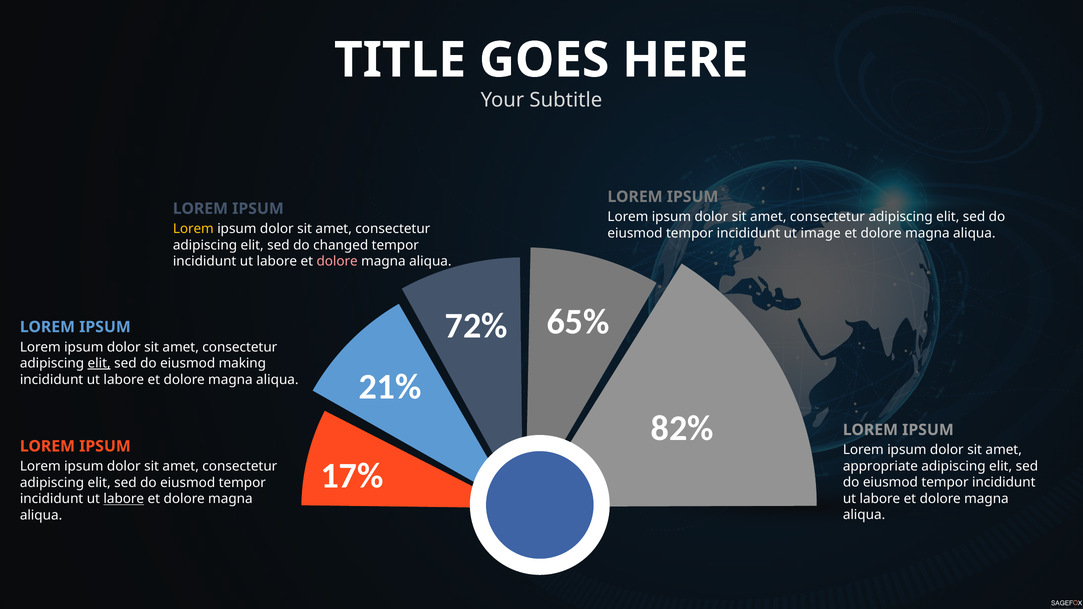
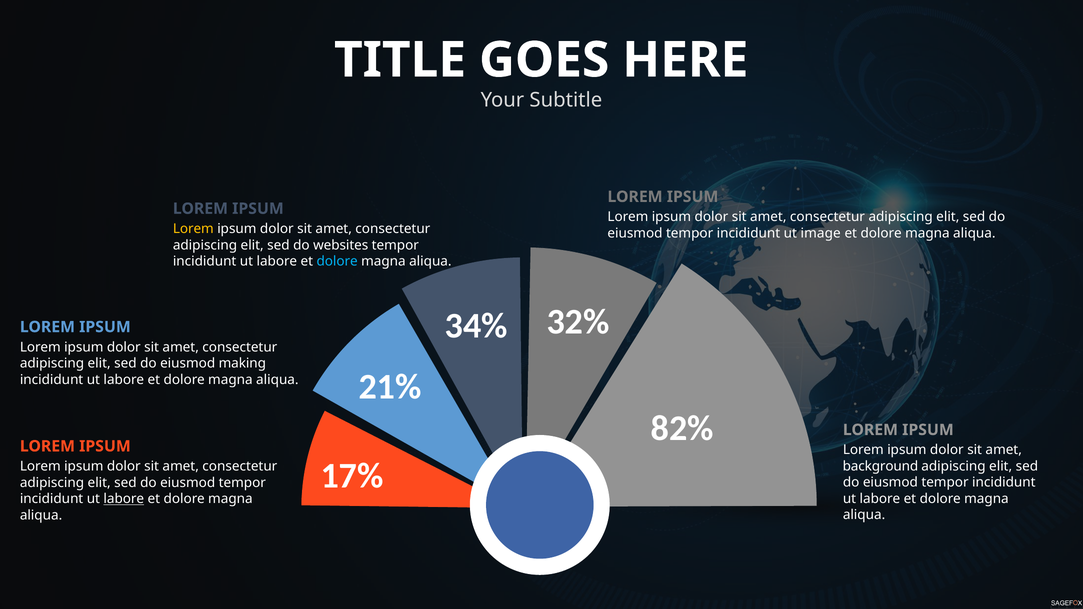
changed: changed -> websites (341, 245)
dolore colour: pink -> light blue (337, 261)
65%: 65% -> 32% (578, 322)
72%: 72% -> 34% (476, 326)
elit underline: present -> none (99, 363)
appropriate: appropriate -> background (880, 466)
